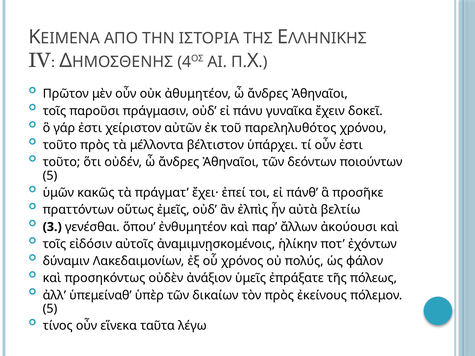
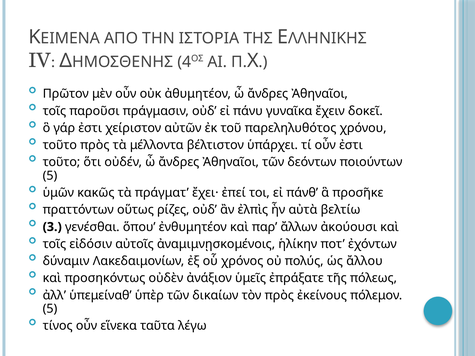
ἐμεῖς: ἐμεῖς -> ρίζες (173, 210)
φάλον: φάλον -> ἄλλου (365, 261)
